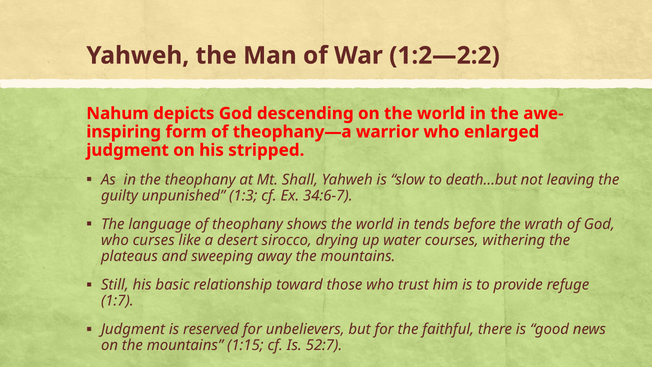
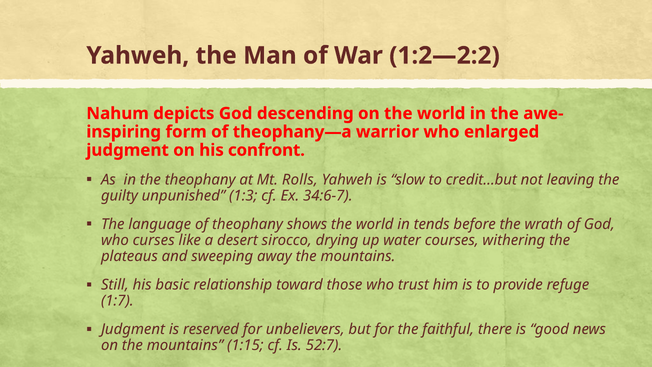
stripped: stripped -> confront (266, 150)
Shall: Shall -> Rolls (300, 180)
death…but: death…but -> credit…but (481, 180)
